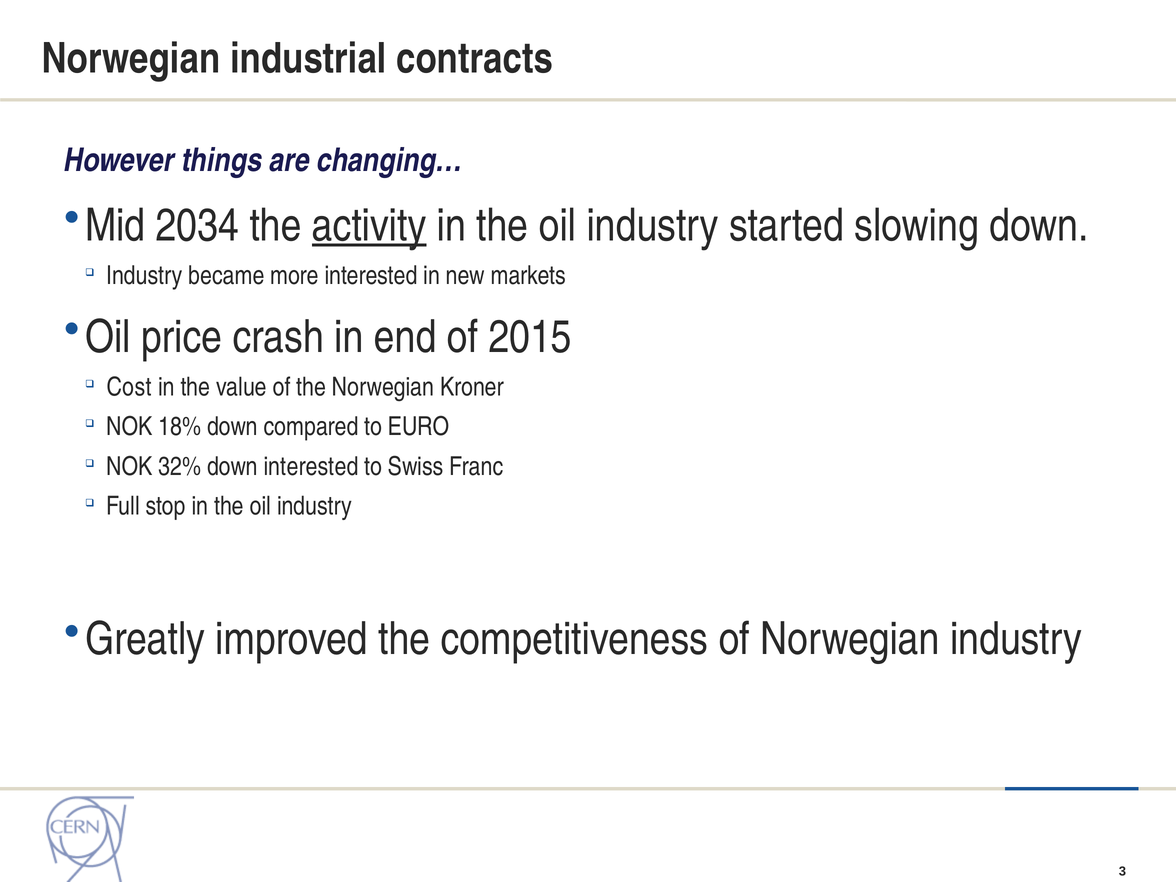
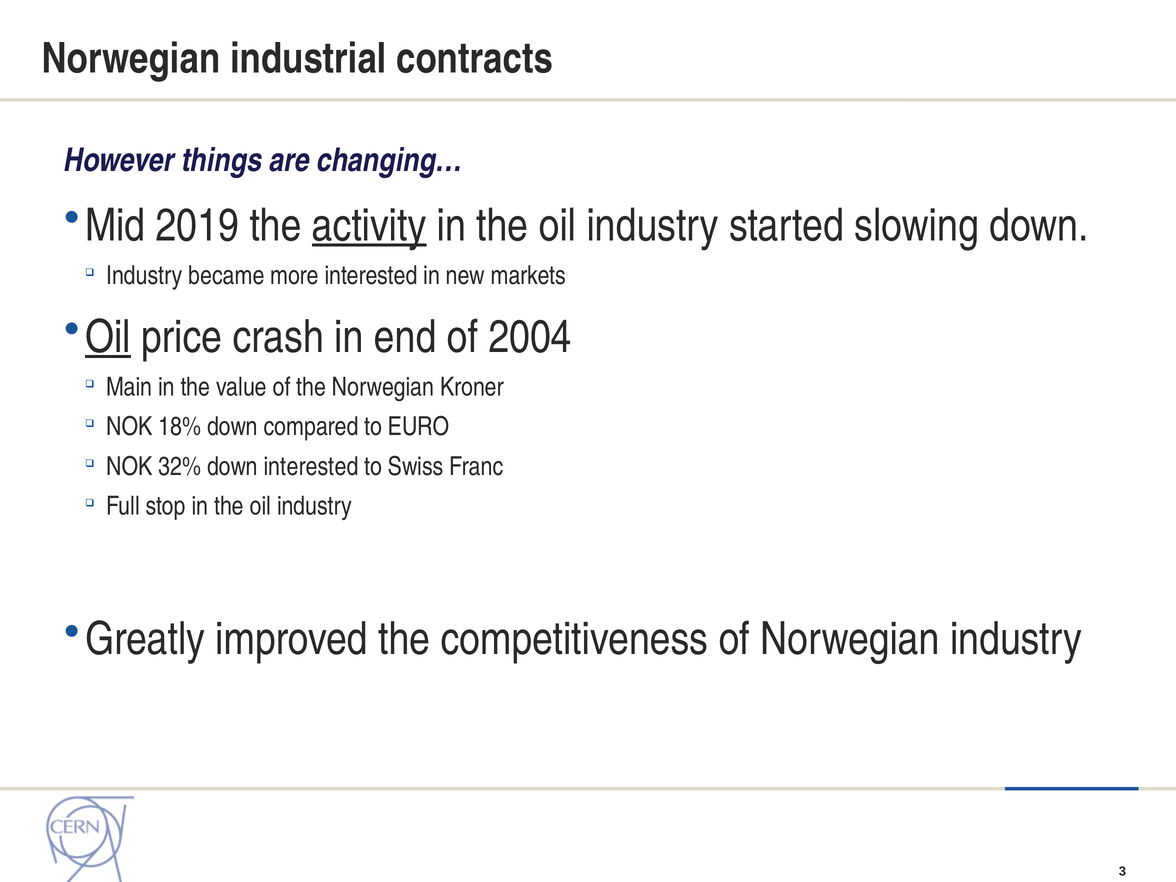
2034: 2034 -> 2019 (197, 225)
Oil underline: none -> present (108, 337)
2015: 2015 -> 2004 (530, 337)
Cost: Cost -> Main (129, 387)
